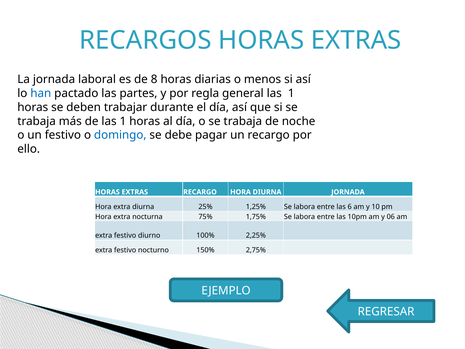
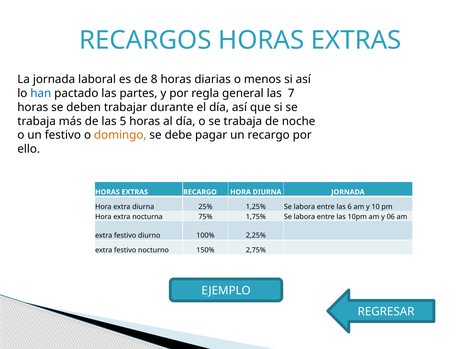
general las 1: 1 -> 7 (291, 93)
de las 1: 1 -> 5 (123, 121)
domingo colour: blue -> orange (120, 135)
